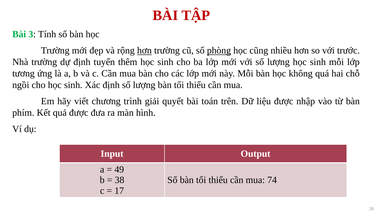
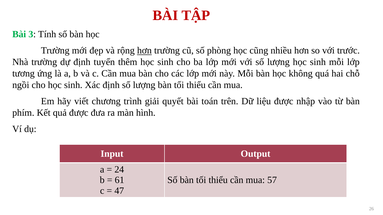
phòng underline: present -> none (219, 51)
49: 49 -> 24 (119, 170)
38: 38 -> 61 (120, 180)
74: 74 -> 57 (272, 180)
17: 17 -> 47 (119, 191)
